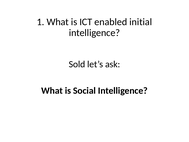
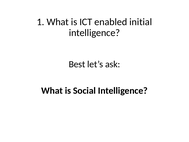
Sold: Sold -> Best (77, 64)
